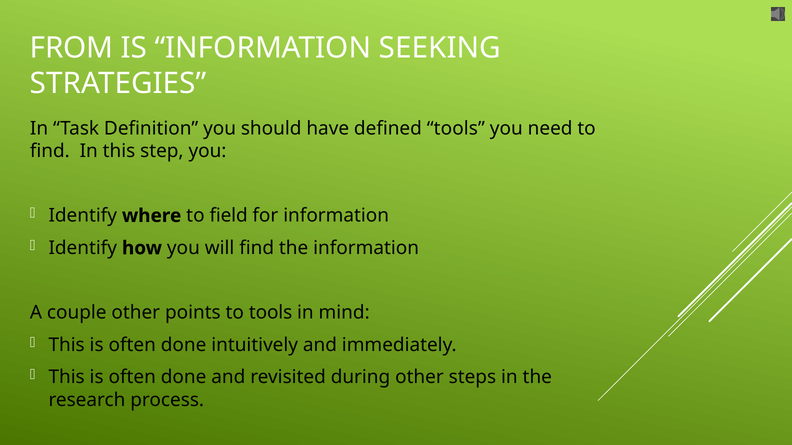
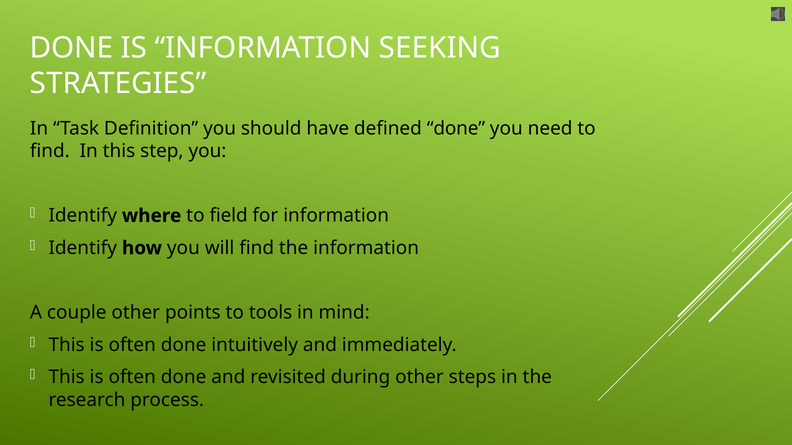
FROM: FROM -> DONE (72, 48)
defined tools: tools -> done (456, 129)
